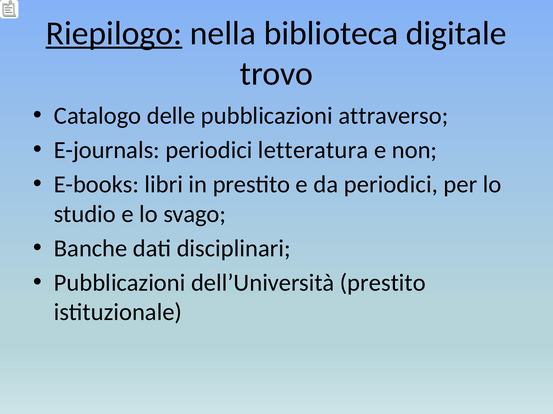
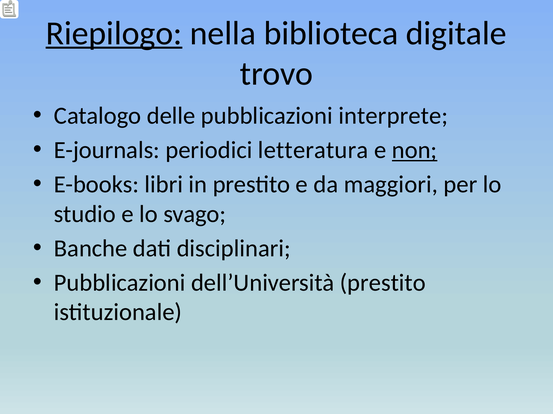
attraverso: attraverso -> interprete (393, 116)
non underline: none -> present (415, 150)
da periodici: periodici -> maggiori (391, 185)
